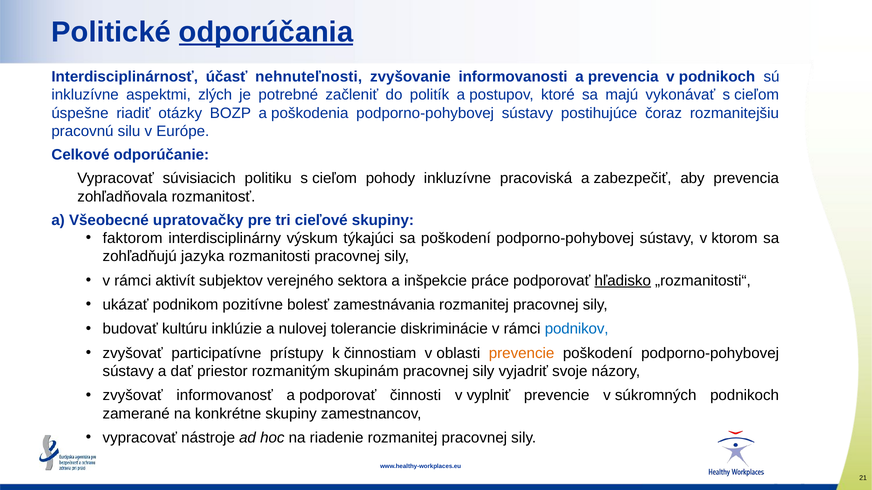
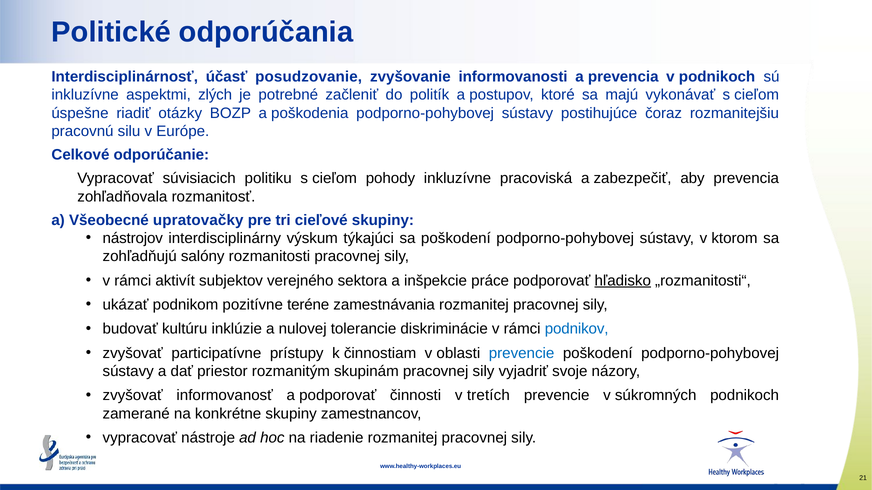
odporúčania underline: present -> none (266, 32)
nehnuteľnosti: nehnuteľnosti -> posudzovanie (309, 77)
faktorom: faktorom -> nástrojov (133, 239)
jazyka: jazyka -> salóny (203, 257)
bolesť: bolesť -> teréne (308, 305)
prevencie colour: orange -> blue (522, 353)
vyplniť: vyplniť -> tretích (488, 396)
